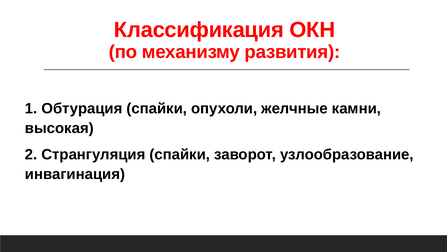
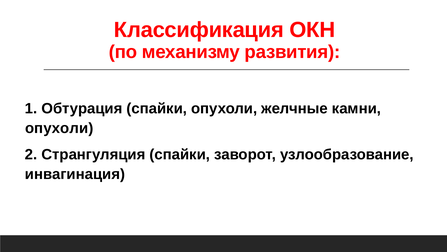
высокая: высокая -> опухоли (59, 128)
